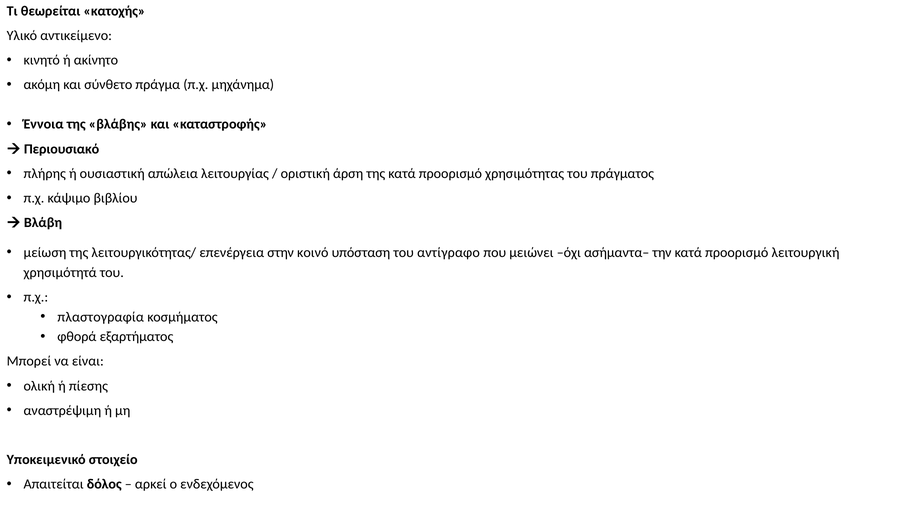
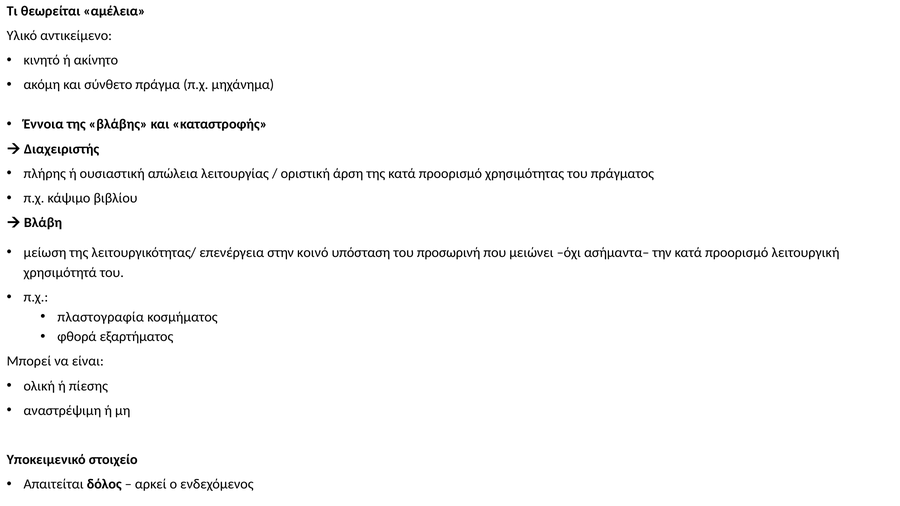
κατοχής: κατοχής -> αμέλεια (114, 11)
Περιουσιακό: Περιουσιακό -> Διαχειριστής (62, 149)
αντίγραφο: αντίγραφο -> προσωρινή (449, 253)
